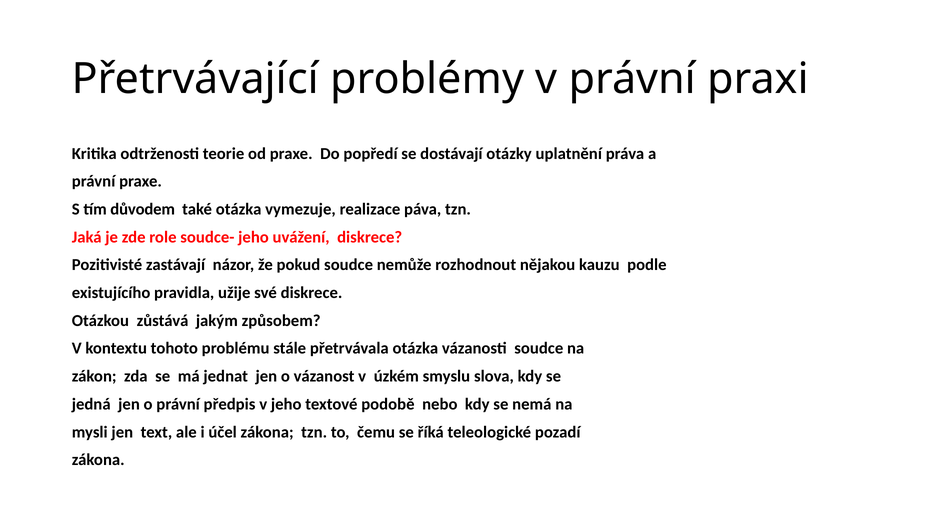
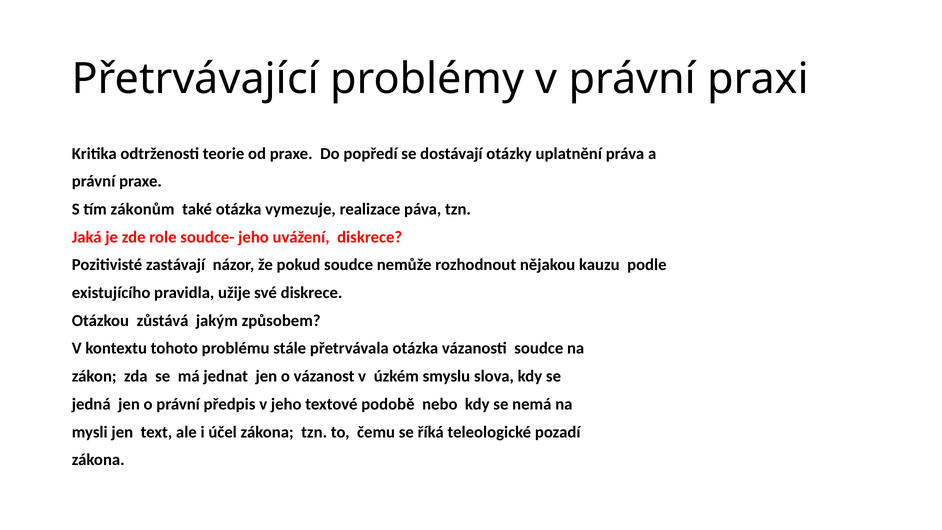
důvodem: důvodem -> zákonům (143, 209)
